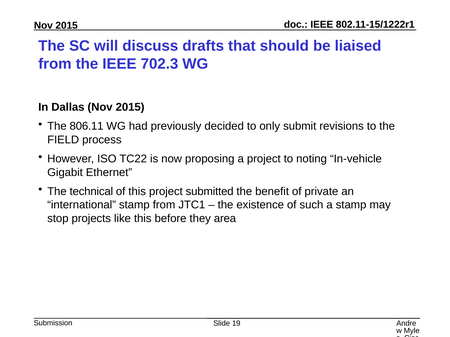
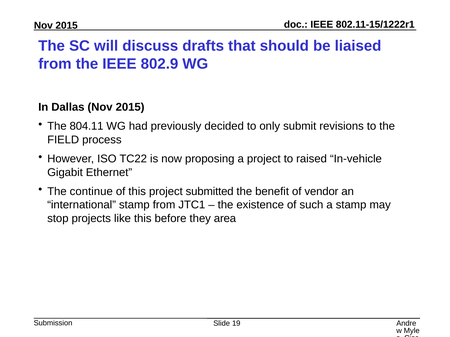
702.3: 702.3 -> 802.9 (159, 64)
806.11: 806.11 -> 804.11 (87, 126)
noting: noting -> raised (312, 159)
technical: technical -> continue (91, 192)
private: private -> vendor (321, 192)
